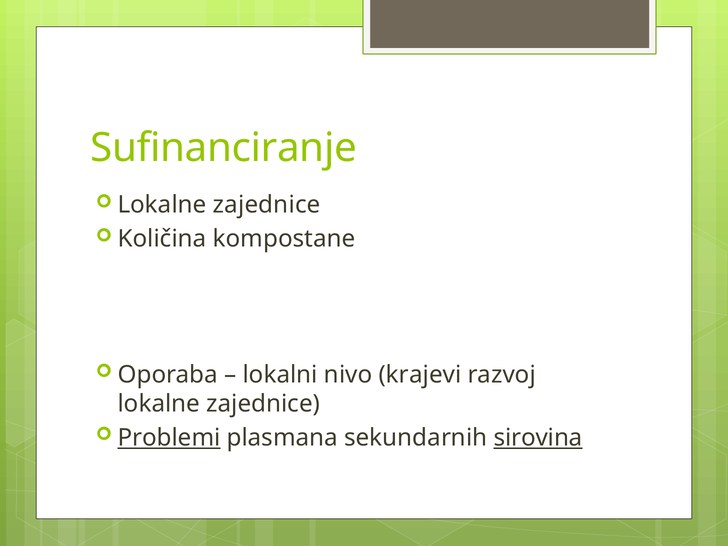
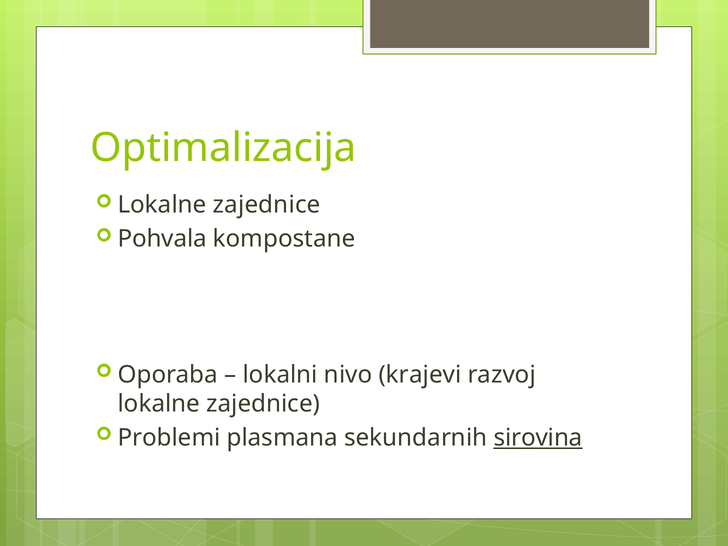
Sufinanciranje: Sufinanciranje -> Optimalizacija (224, 148)
Količina: Količina -> Pohvala (162, 239)
Problemi underline: present -> none (169, 438)
